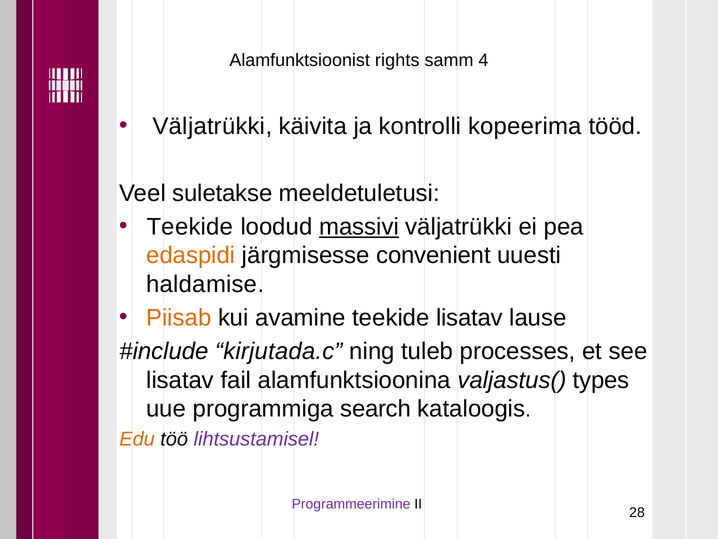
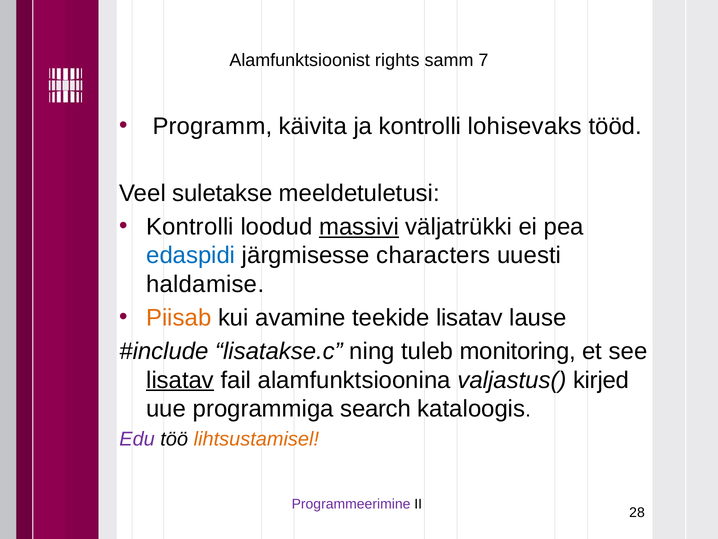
4: 4 -> 7 (483, 60)
Väljatrükki: Väljatrükki -> Programm (213, 126)
kopeerima: kopeerima -> lohisevaks (525, 126)
Teekide: Teekide -> Kontrolli (190, 227)
edaspidi colour: orange -> blue (191, 255)
convenient: convenient -> characters (433, 255)
kirjutada.c: kirjutada.c -> lisatakse.c (279, 351)
processes: processes -> monitoring (518, 351)
lisatav underline: none -> present (180, 380)
types: types -> kirjed (601, 380)
Edu colour: orange -> purple (137, 439)
lihtsustamisel colour: purple -> orange (256, 439)
